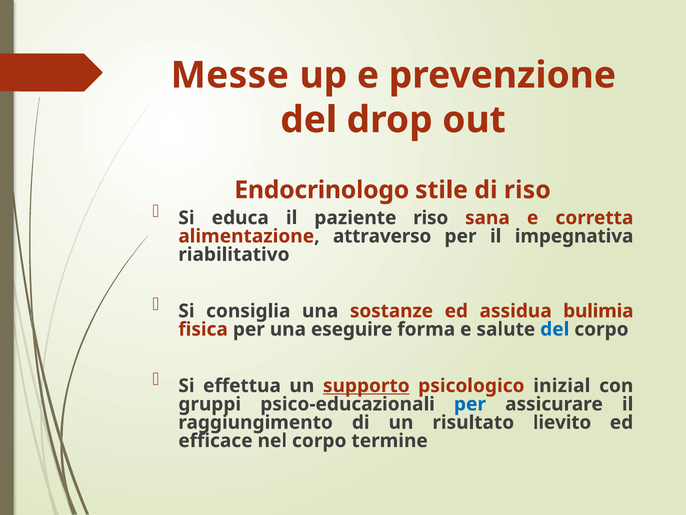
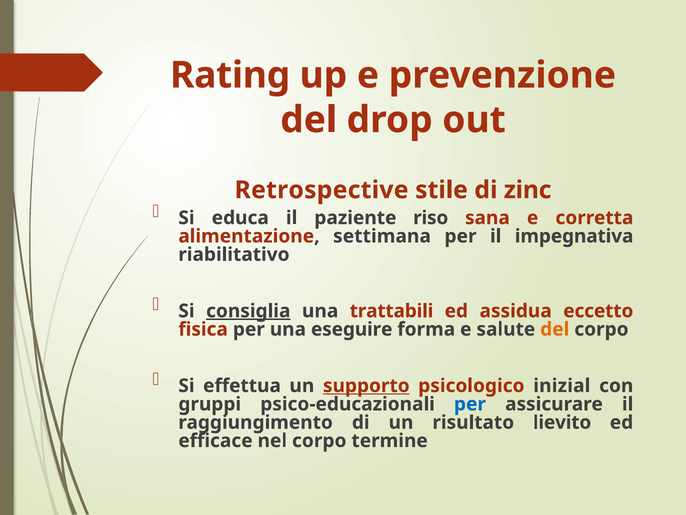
Messe: Messe -> Rating (230, 75)
Endocrinologo: Endocrinologo -> Retrospective (322, 190)
di riso: riso -> zinc (528, 190)
attraverso: attraverso -> settimana (382, 236)
consiglia underline: none -> present (248, 311)
sostanze: sostanze -> trattabili (392, 311)
bulimia: bulimia -> eccetto (598, 311)
del colour: blue -> orange (555, 329)
